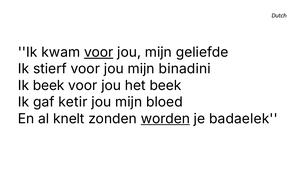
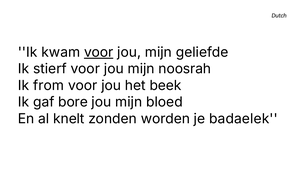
binadini: binadini -> noosrah (185, 69)
Ik beek: beek -> from (49, 85)
ketir: ketir -> bore (73, 102)
worden underline: present -> none (165, 119)
